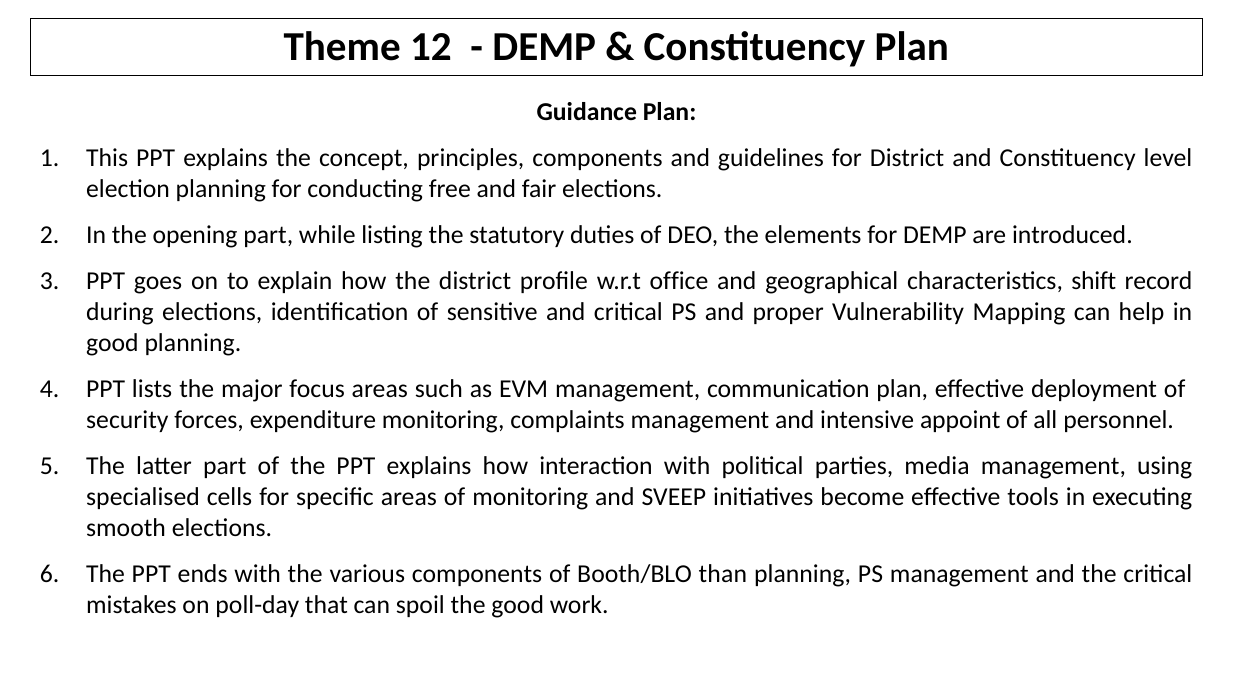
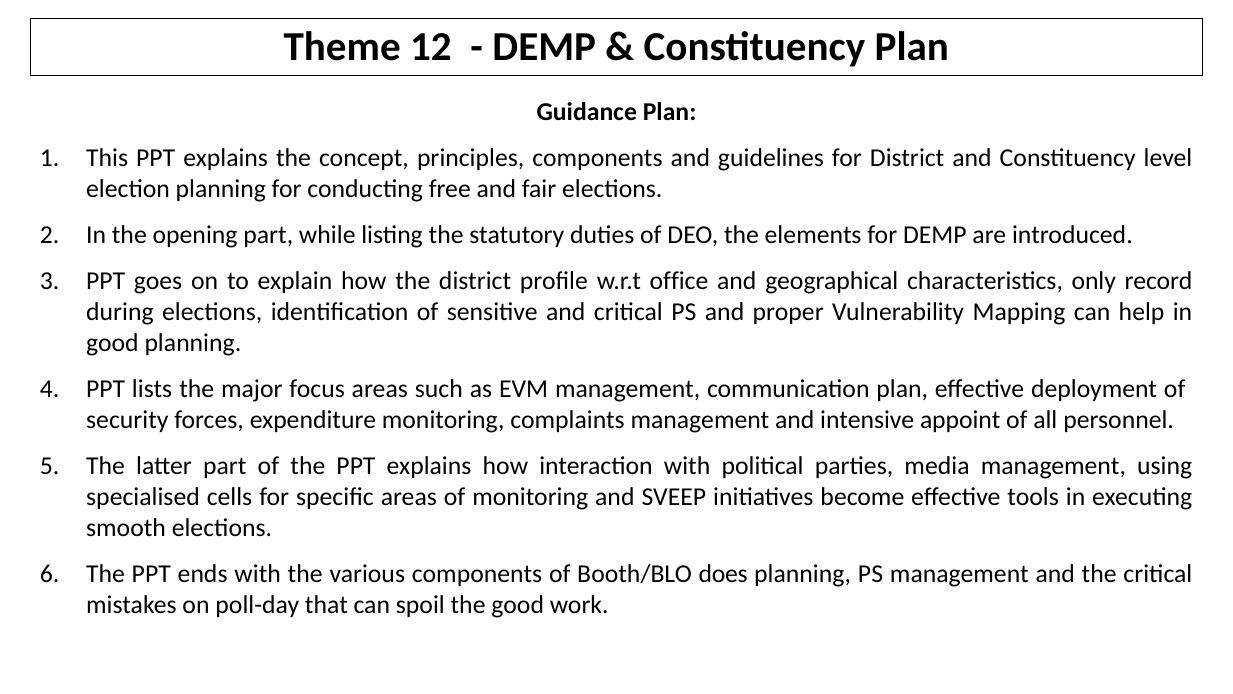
shift: shift -> only (1094, 281)
than: than -> does (723, 574)
